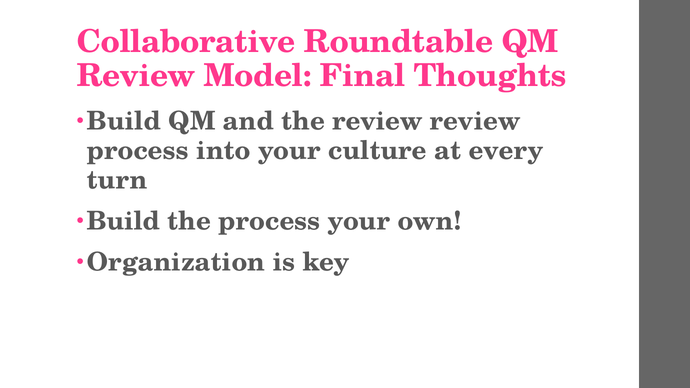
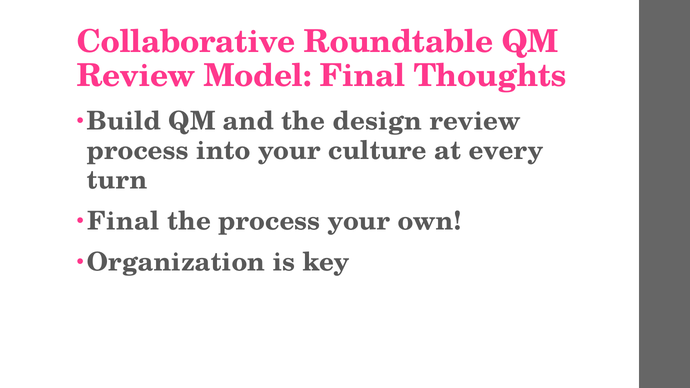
the review: review -> design (377, 121)
Build: Build -> Final (123, 221)
